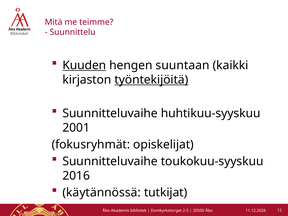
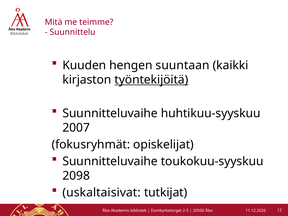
Kuuden underline: present -> none (84, 65)
2001: 2001 -> 2007 (76, 128)
2016: 2016 -> 2098 (76, 176)
käytännössä: käytännössä -> uskaltaisivat (102, 193)
